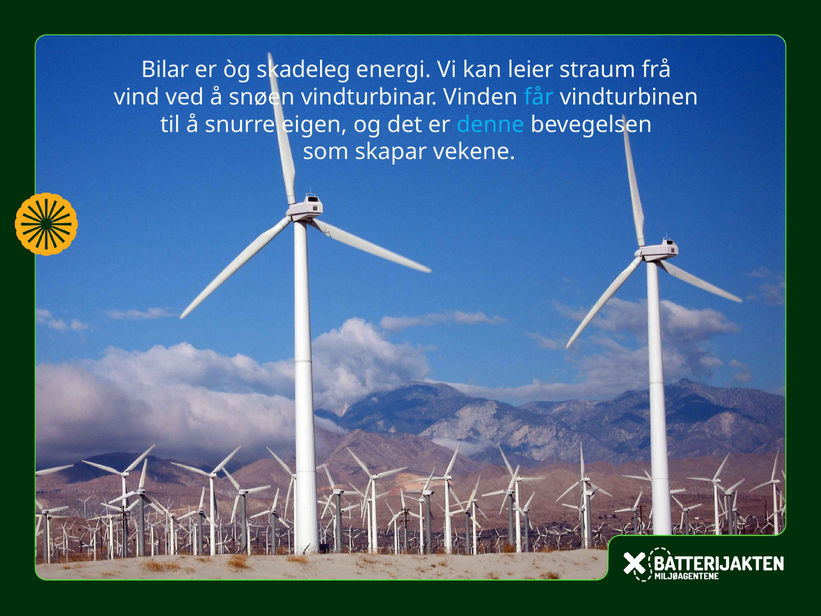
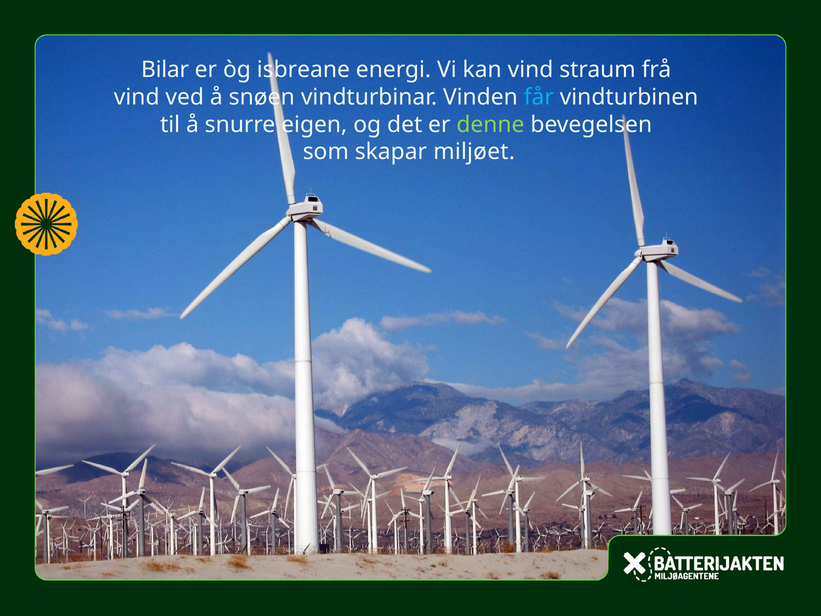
skadeleg: skadeleg -> isbreane (303, 70)
kan leier: leier -> vind (531, 70)
denne colour: light blue -> light green (490, 125)
vekene: vekene -> miljøet (474, 152)
